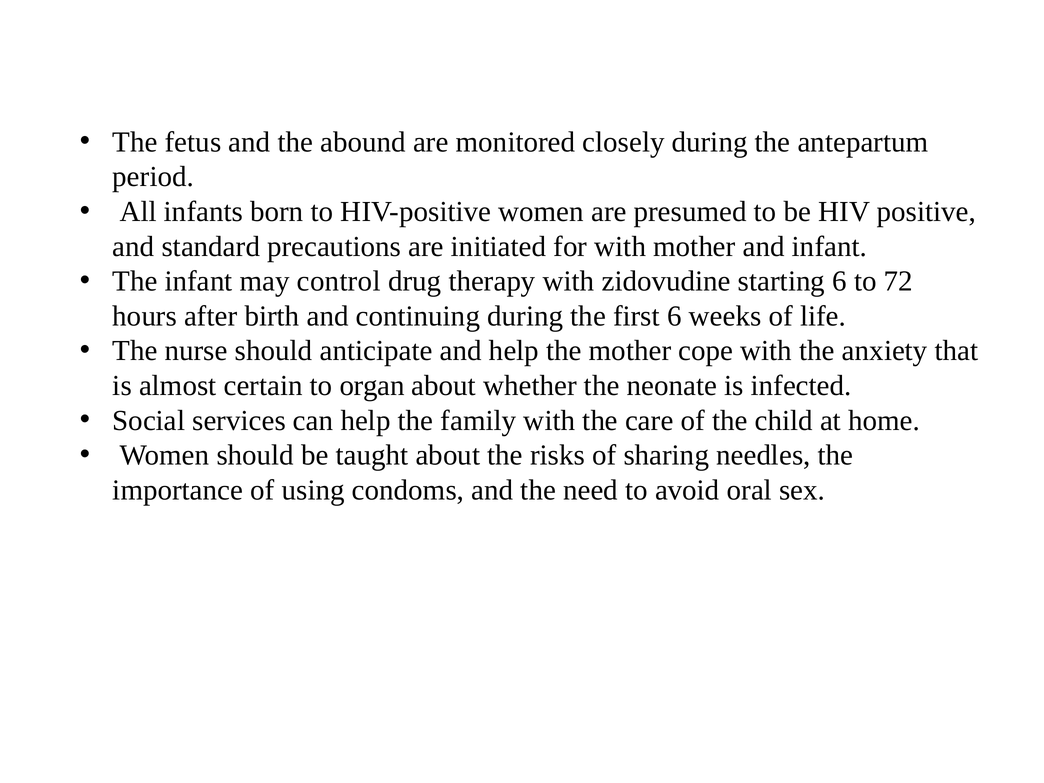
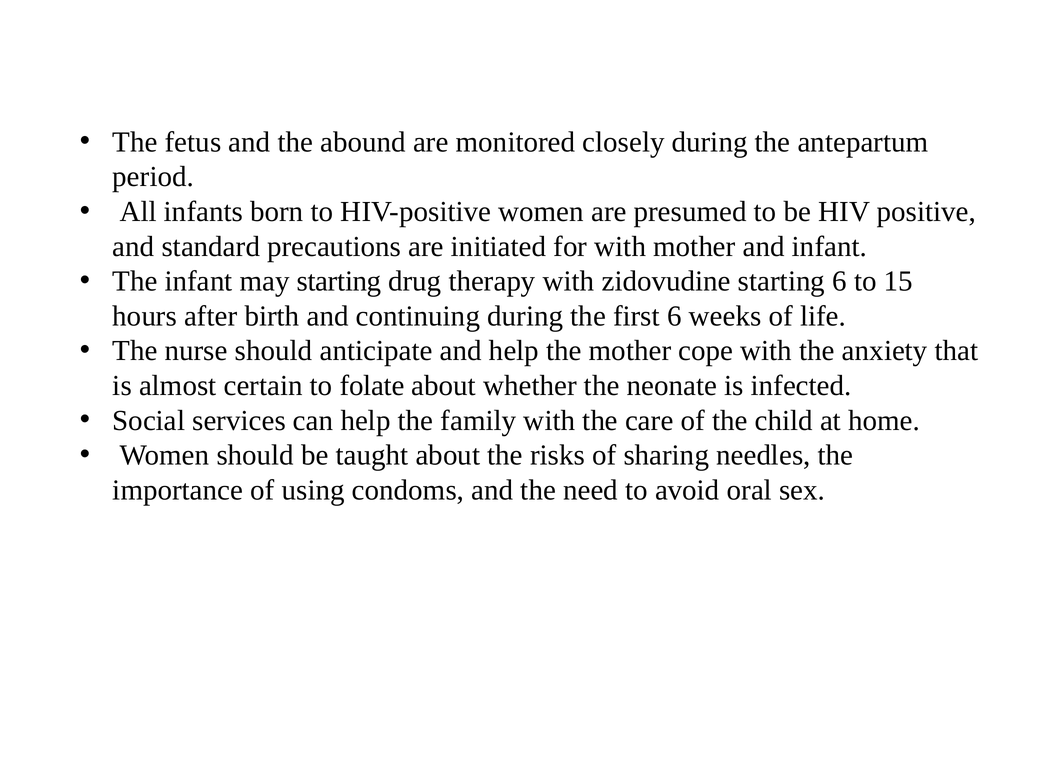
may control: control -> starting (339, 281)
72: 72 -> 15 (898, 281)
organ: organ -> folate (372, 386)
